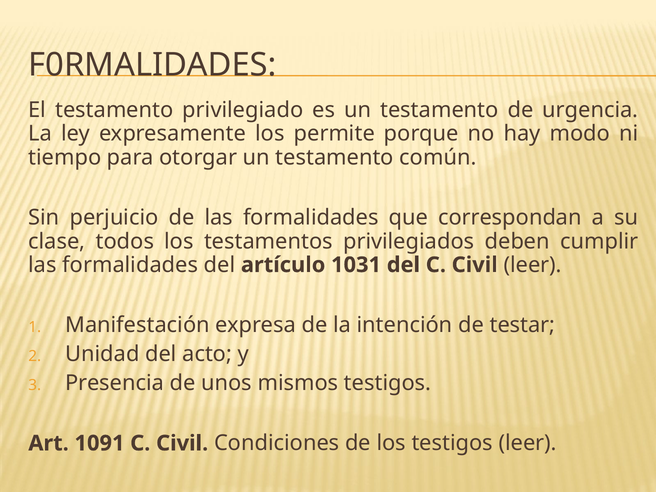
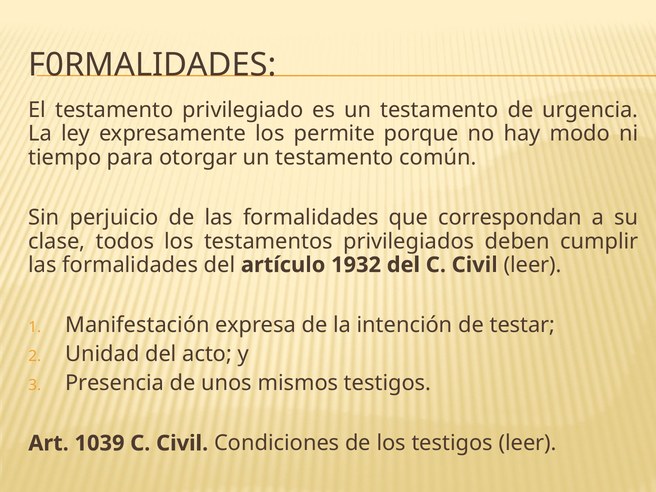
1031: 1031 -> 1932 (356, 265)
1091: 1091 -> 1039 (100, 443)
